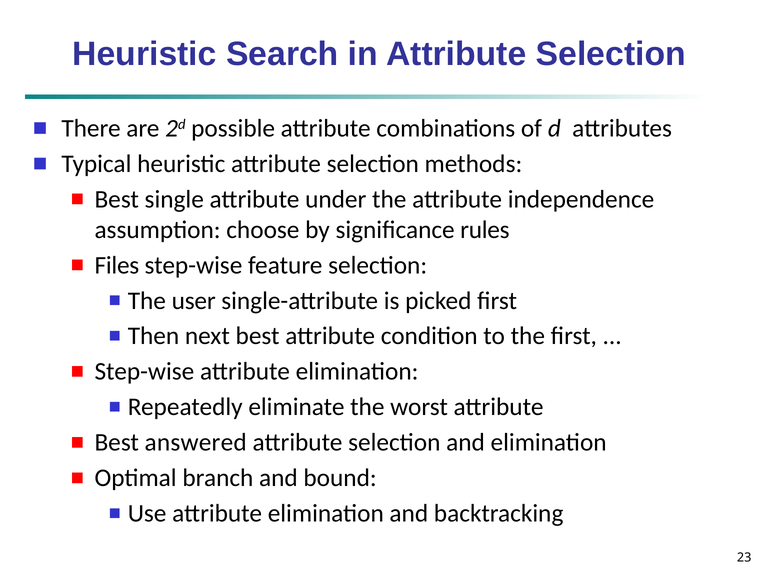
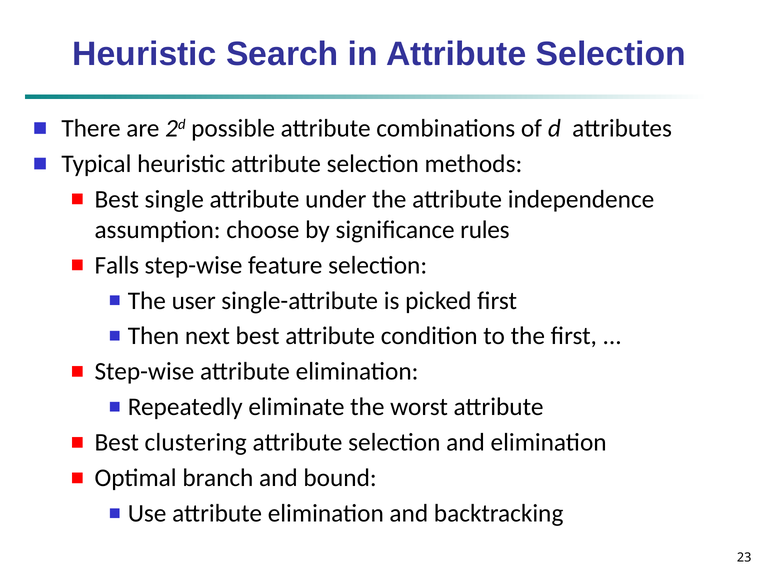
Files: Files -> Falls (117, 265)
answered: answered -> clustering (196, 442)
